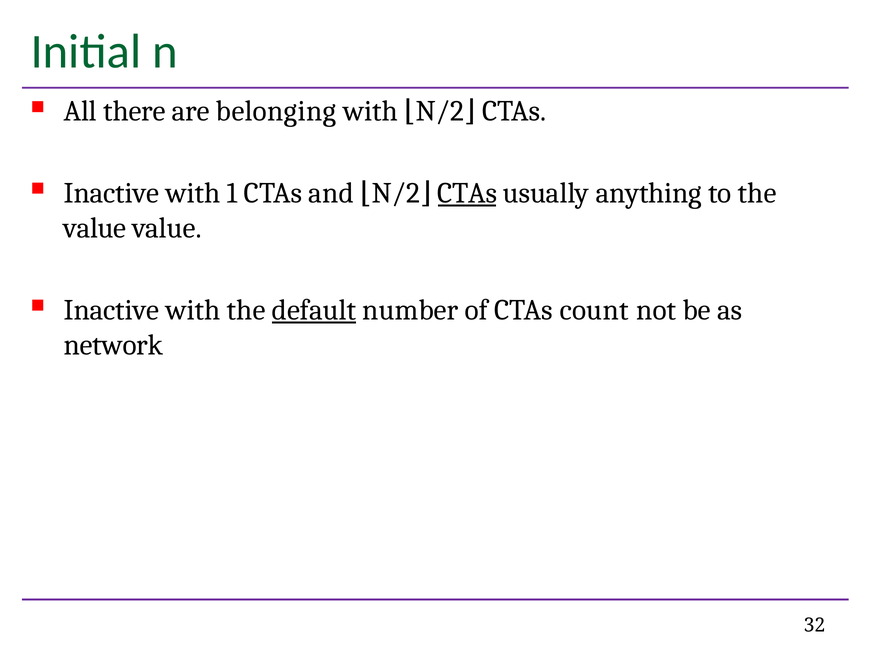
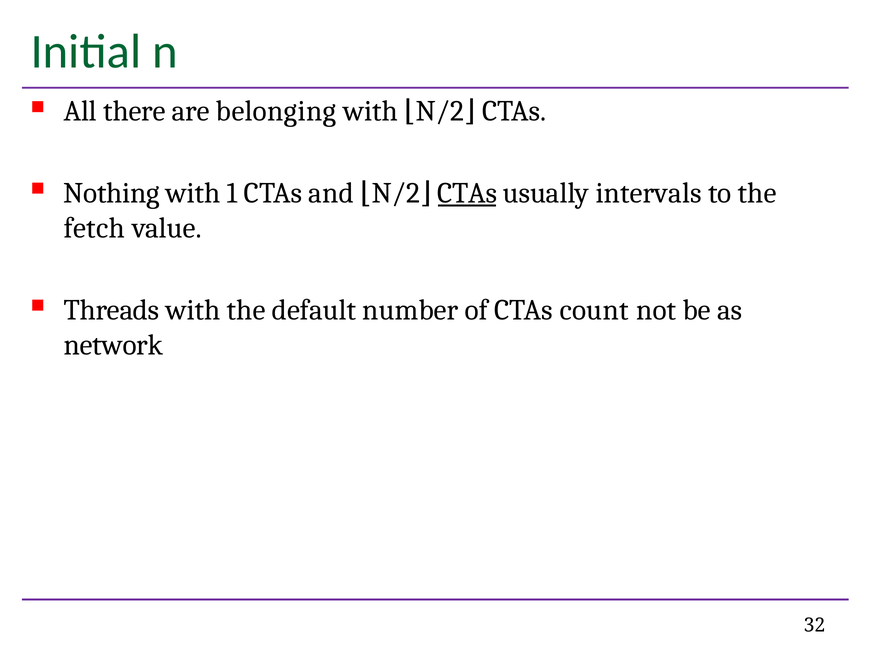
anything: anything -> intervals (649, 193)
Inactive: Inactive -> Nothing (112, 193)
value: value -> fetch (94, 228)
Inactive: Inactive -> Threads (112, 310)
default underline: present -> none (314, 310)
